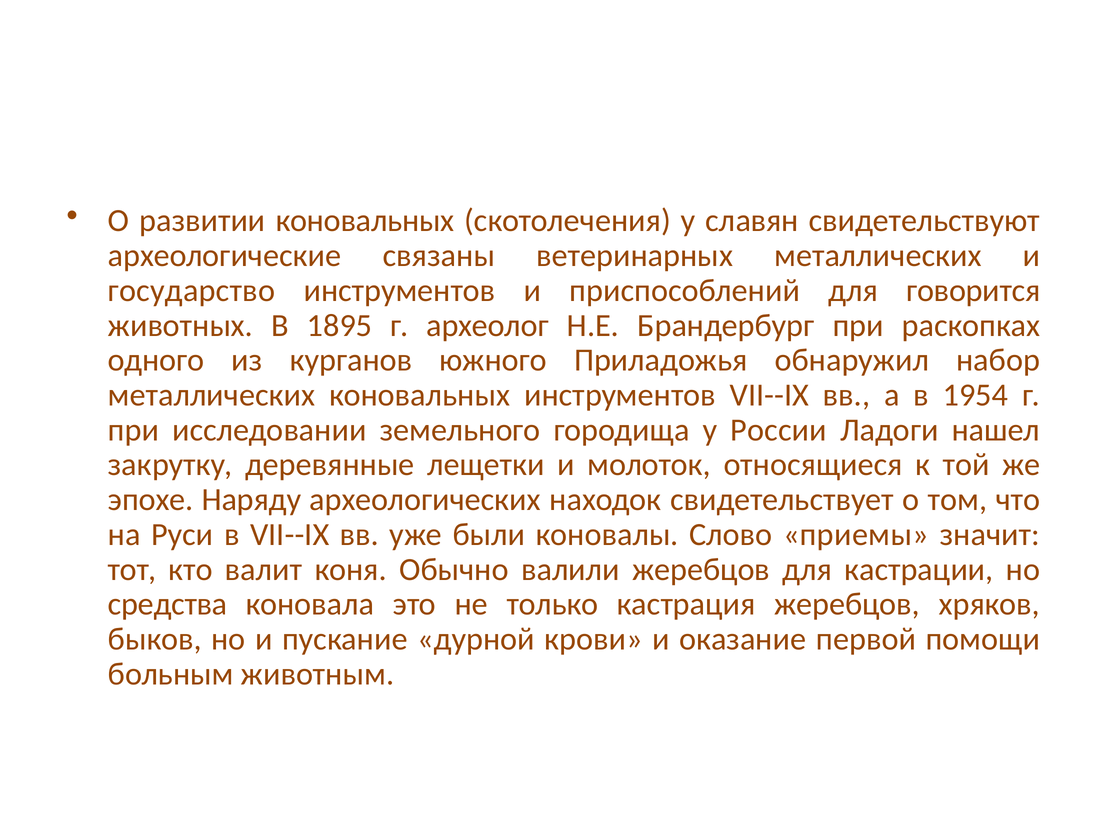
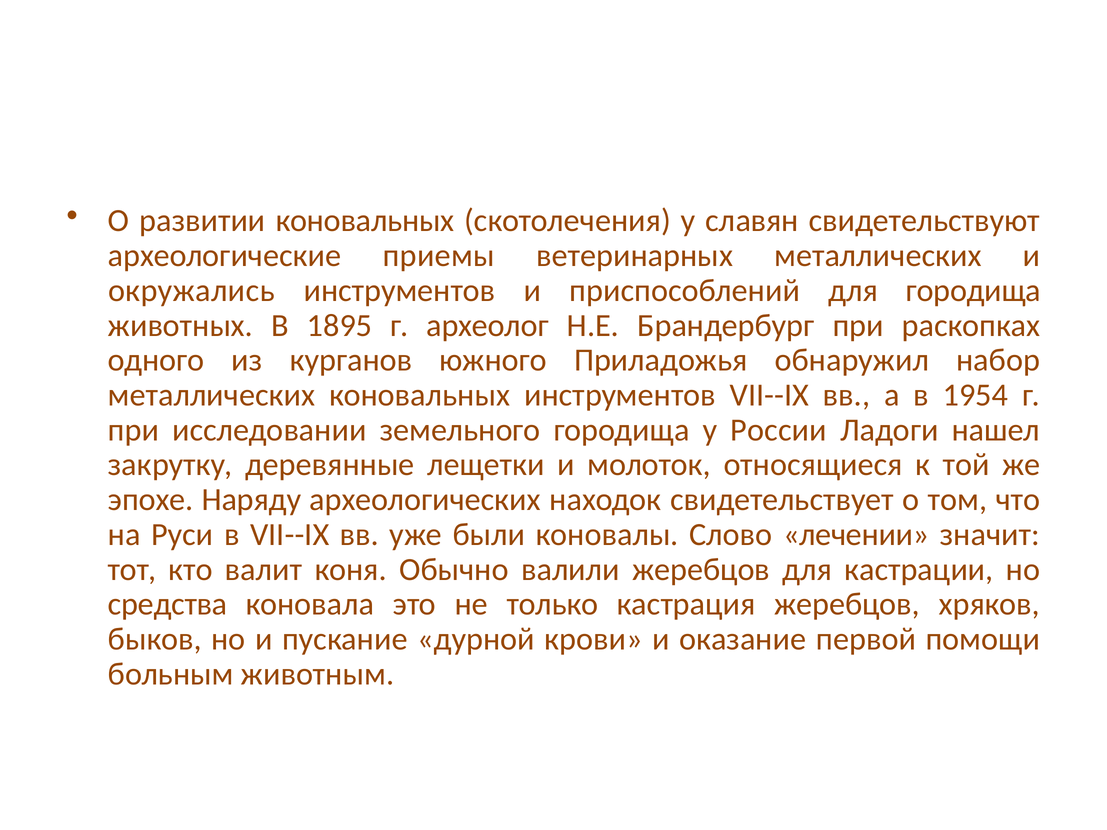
связаны: связаны -> приемы (439, 256)
государство: государство -> окружались (191, 291)
для говорится: говорится -> городища (973, 291)
приемы: приемы -> лечении (856, 535)
